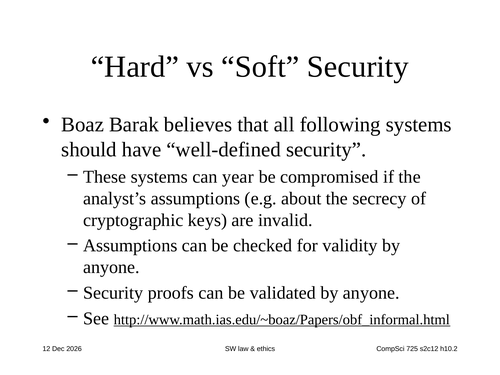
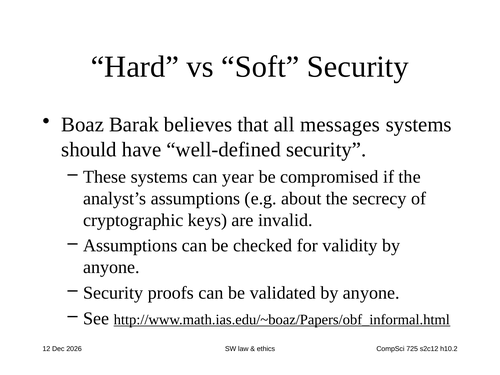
following: following -> messages (340, 125)
